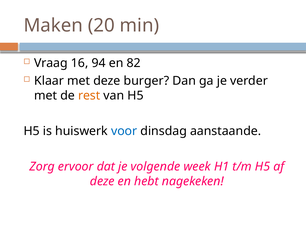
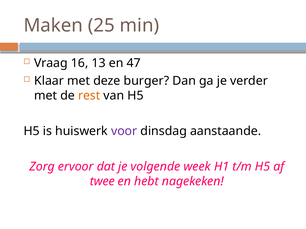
20: 20 -> 25 (101, 26)
94: 94 -> 13 (99, 63)
82: 82 -> 47 (134, 63)
voor colour: blue -> purple (124, 131)
deze: deze -> twee (102, 182)
